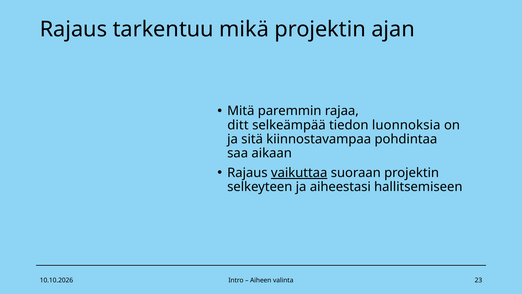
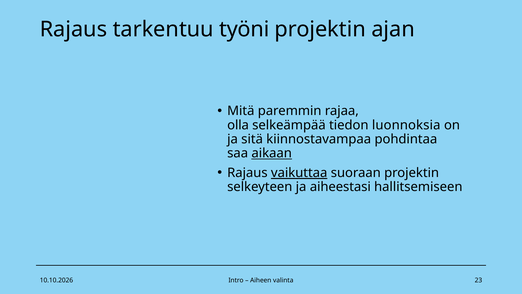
mikä: mikä -> työni (244, 29)
ditt: ditt -> olla (238, 125)
aikaan underline: none -> present (272, 153)
